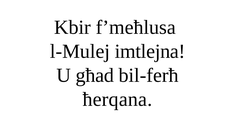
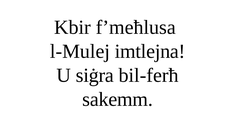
għad: għad -> siġra (95, 75)
ħerqana: ħerqana -> sakemm (118, 99)
